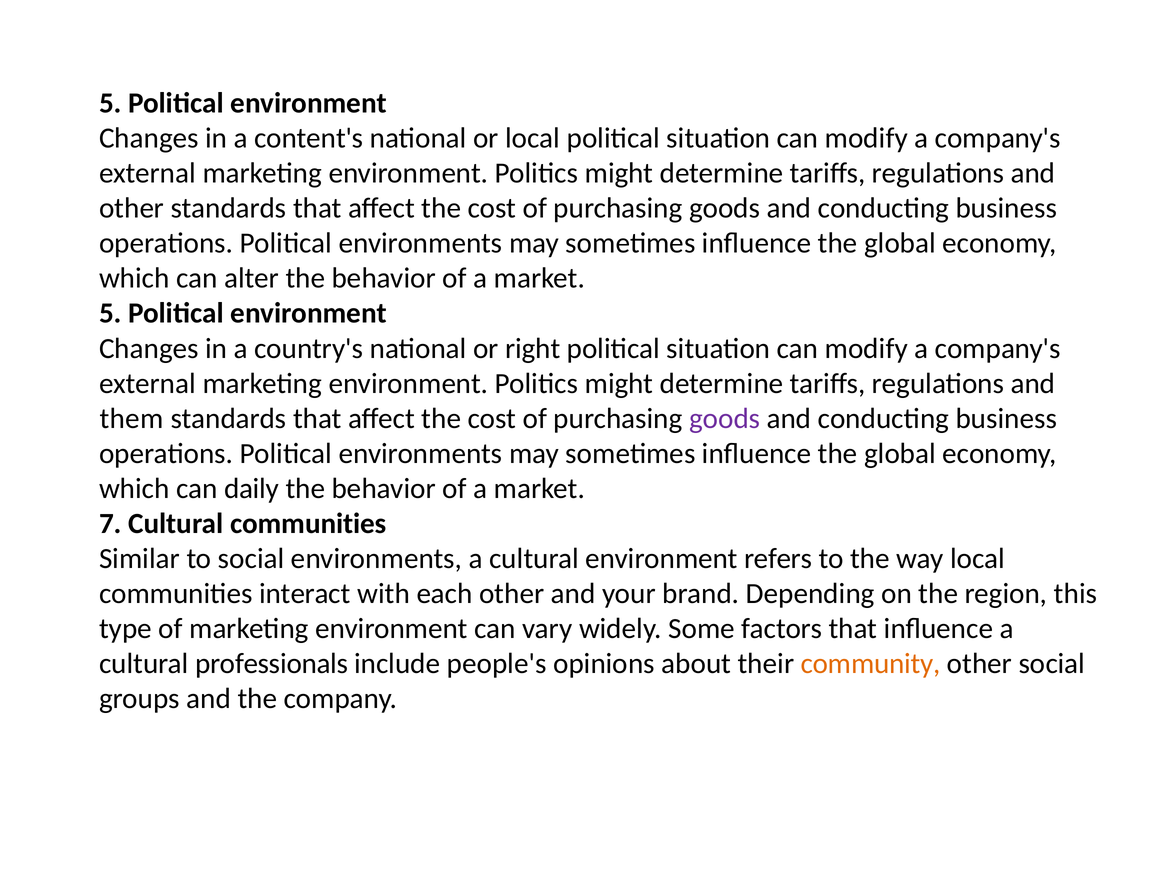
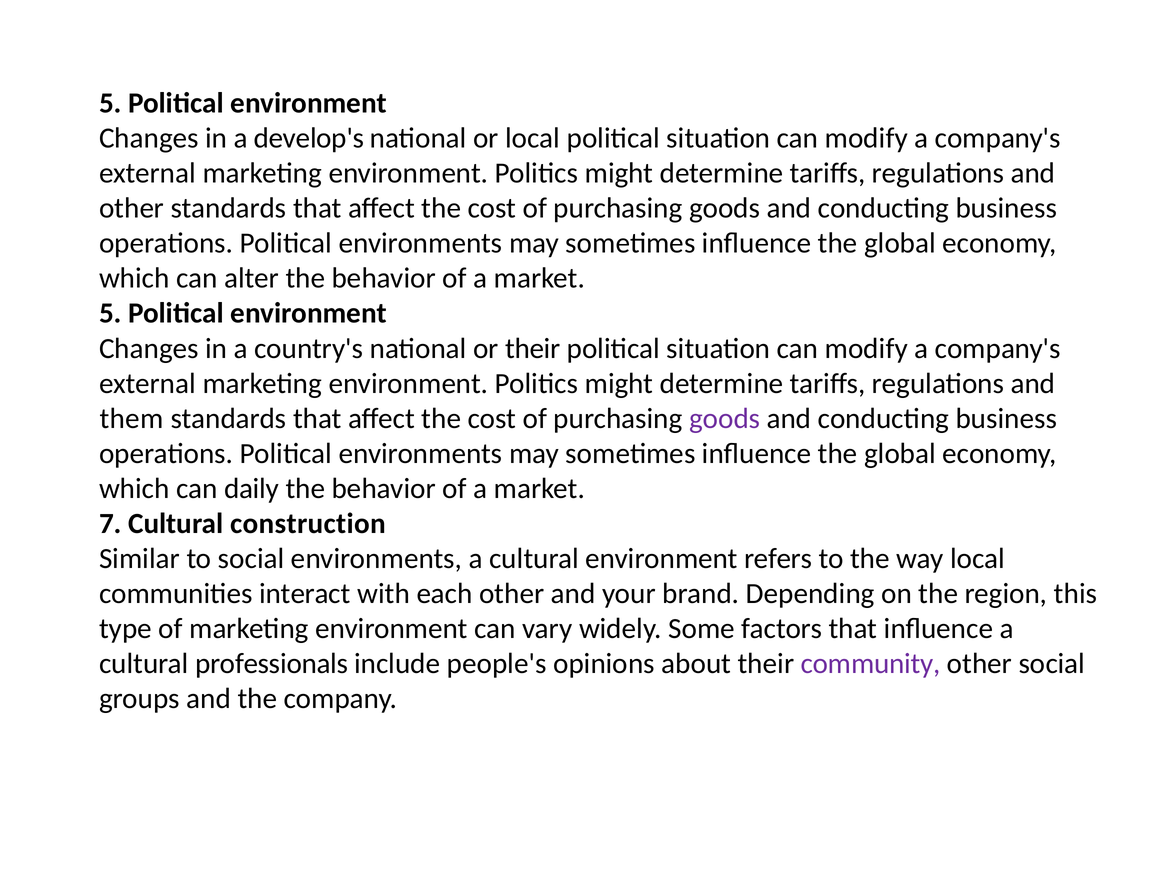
content's: content's -> develop's (309, 138)
or right: right -> their (533, 348)
Cultural communities: communities -> construction (308, 524)
community colour: orange -> purple (871, 664)
